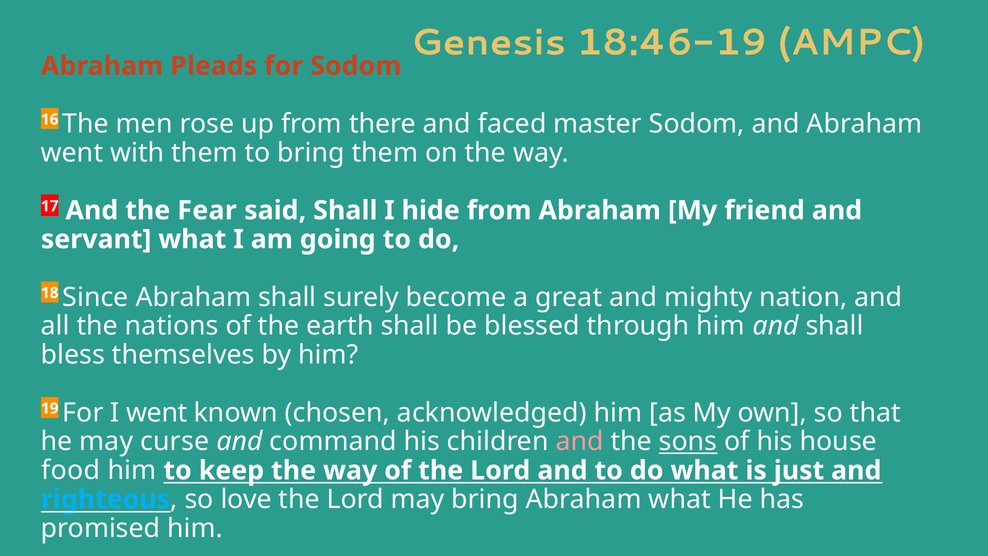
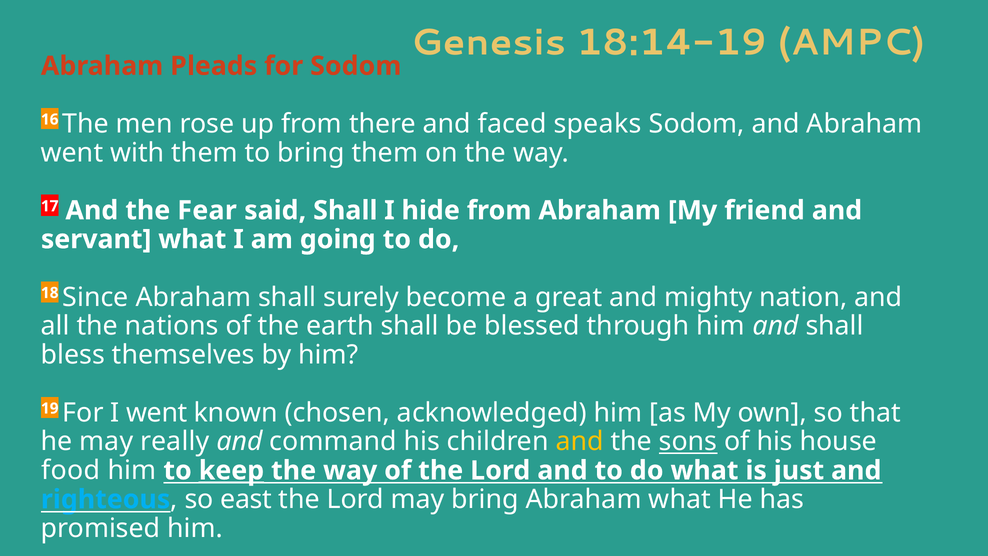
18:46-19: 18:46-19 -> 18:14-19 (672, 42)
master: master -> speaks (598, 124)
curse: curse -> really (175, 441)
and colour: pink -> yellow (580, 441)
keep underline: none -> present (231, 470)
love: love -> east (246, 499)
